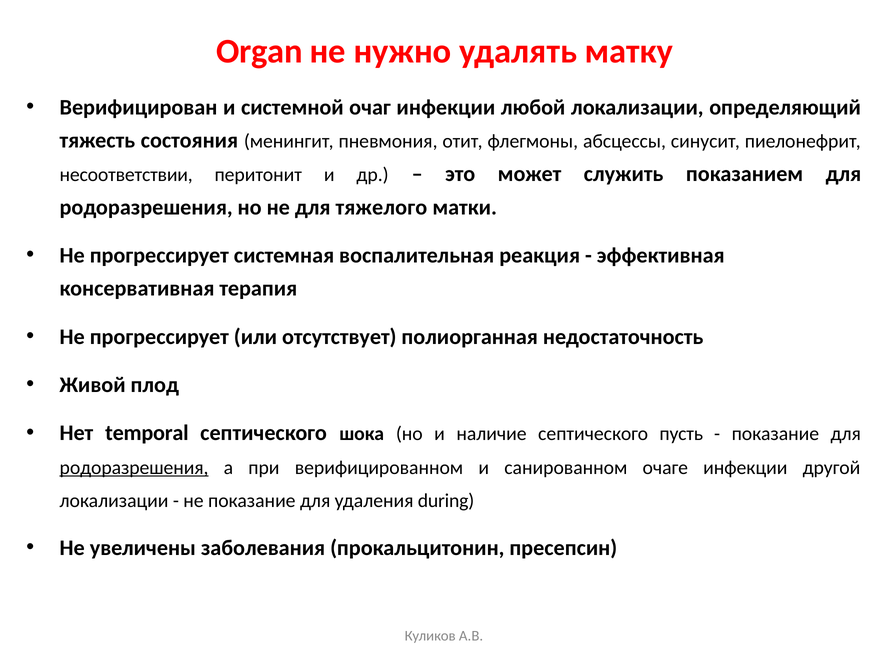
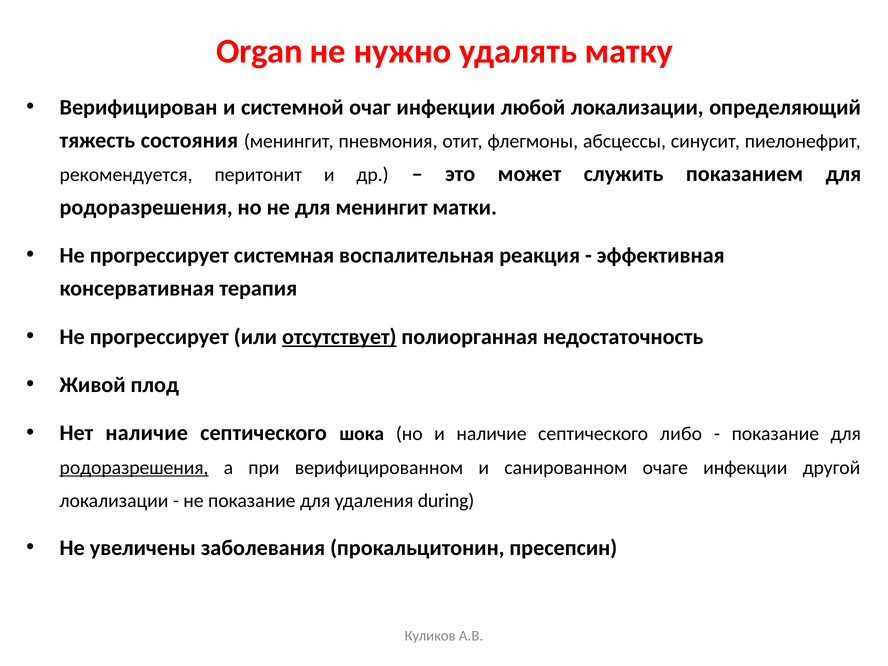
несоответствии: несоответствии -> рекомендуется (126, 175)
для тяжелого: тяжелого -> менингит (382, 207)
отсутствует underline: none -> present (339, 337)
Нет temporal: temporal -> наличие (147, 433)
пусть: пусть -> либо (681, 434)
